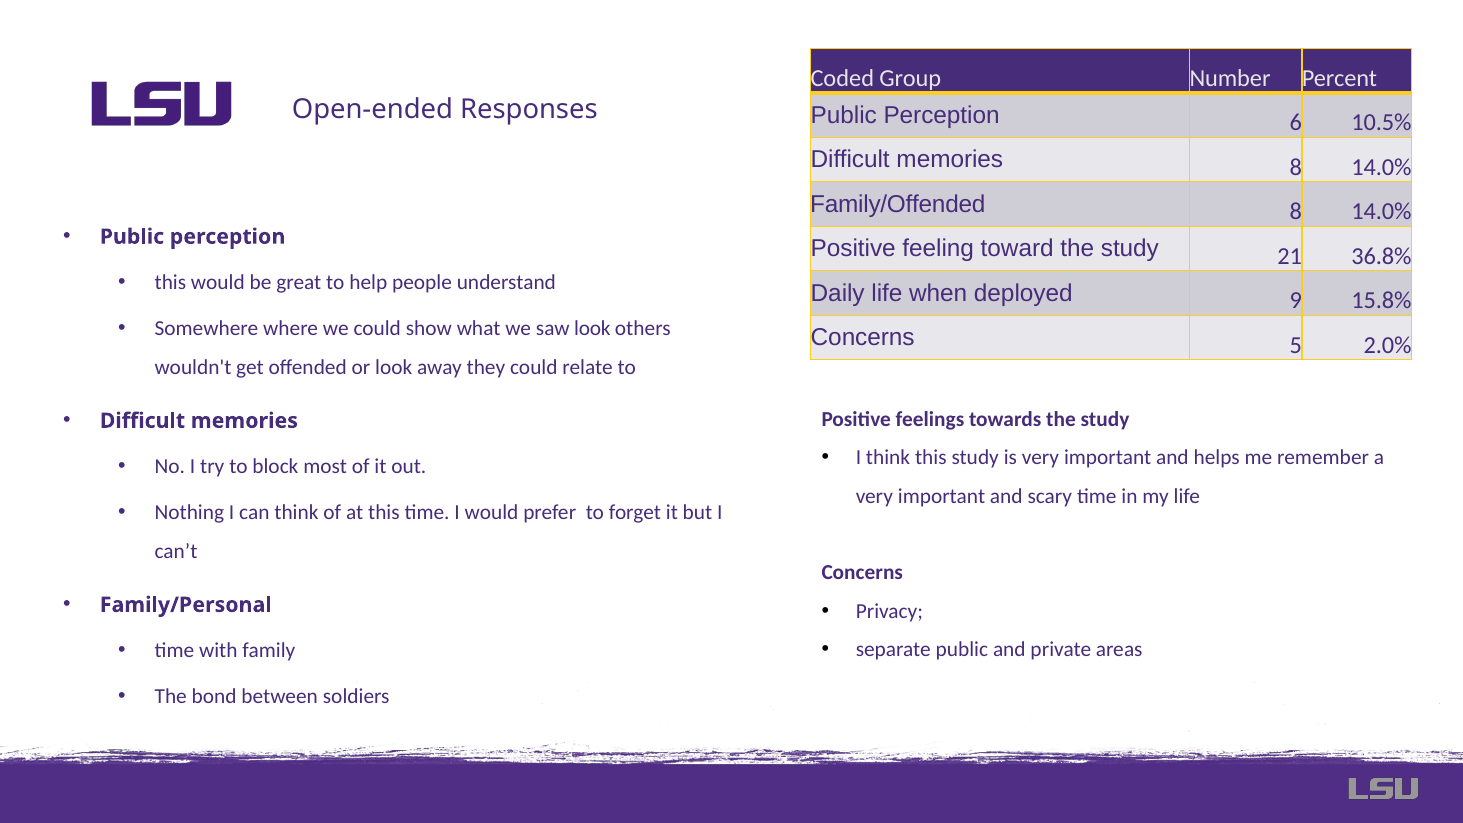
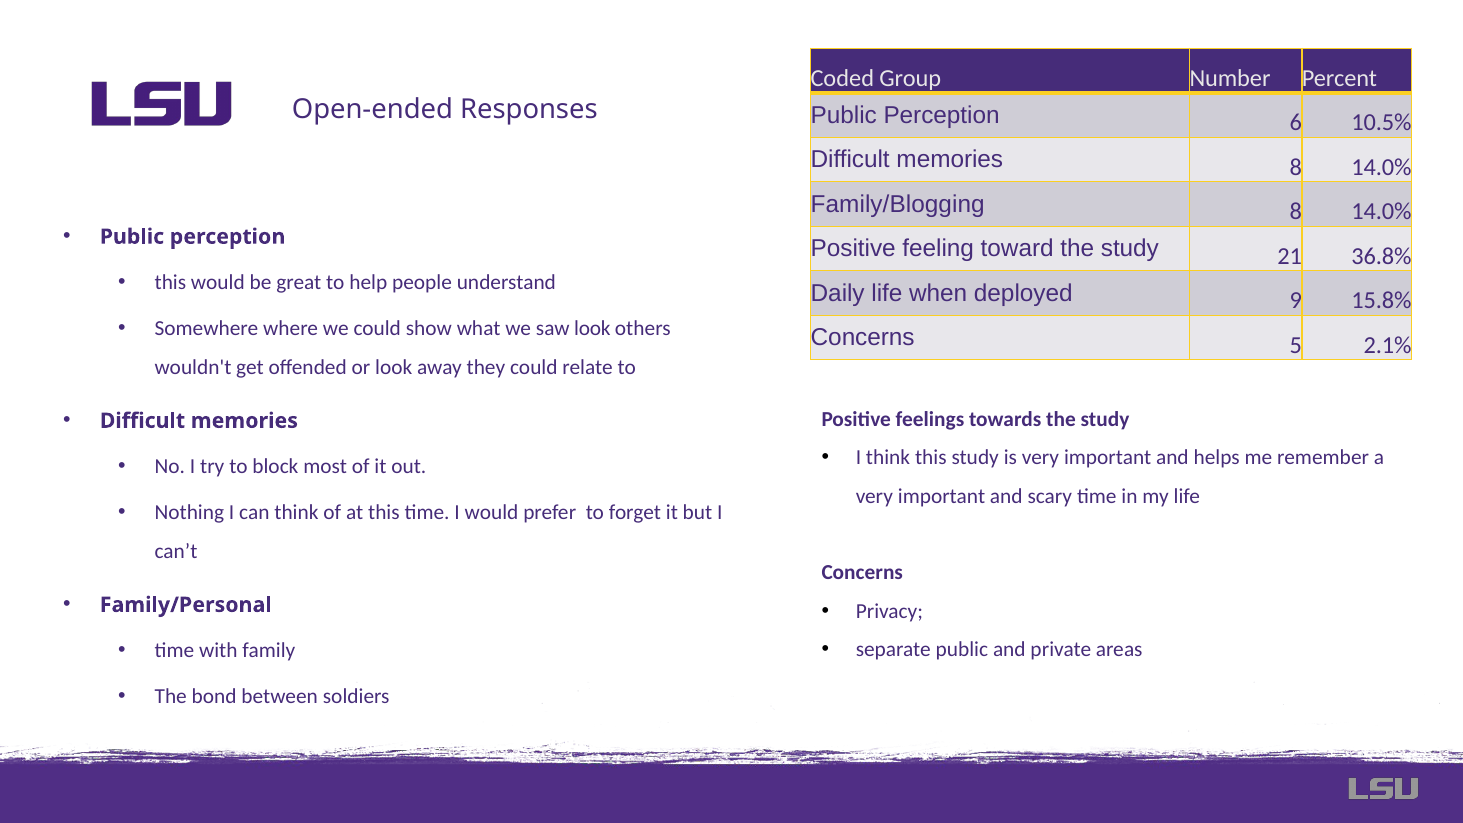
Family/Offended: Family/Offended -> Family/Blogging (898, 204)
2.0%: 2.0% -> 2.1% (1388, 345)
